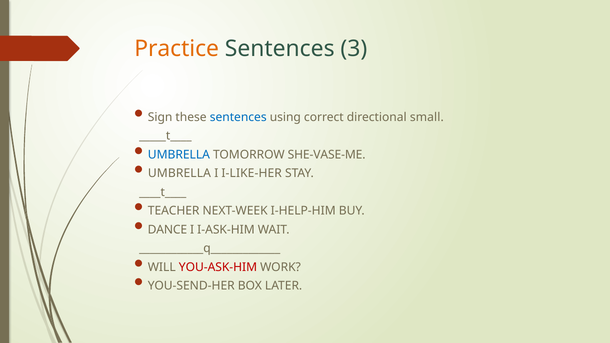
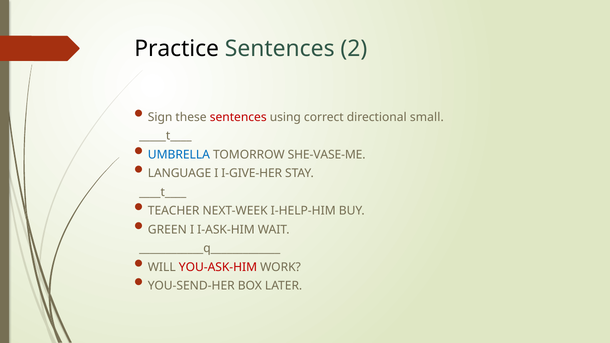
Practice colour: orange -> black (177, 49)
3: 3 -> 2 (354, 49)
sentences colour: blue -> red (238, 117)
UMBRELLA: UMBRELLA -> LANGUAGE (180, 173)
I-LIKE-HER: I-LIKE-HER -> I-GIVE-HER (252, 173)
DANCE: DANCE -> GREEN (167, 230)
